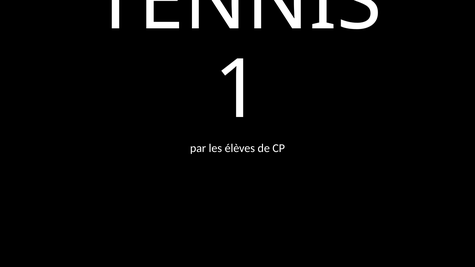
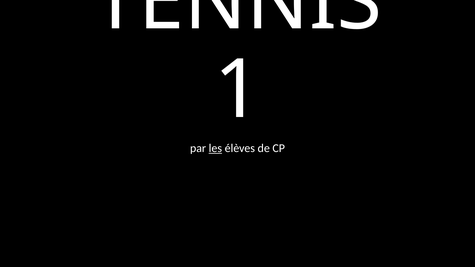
les underline: none -> present (215, 148)
